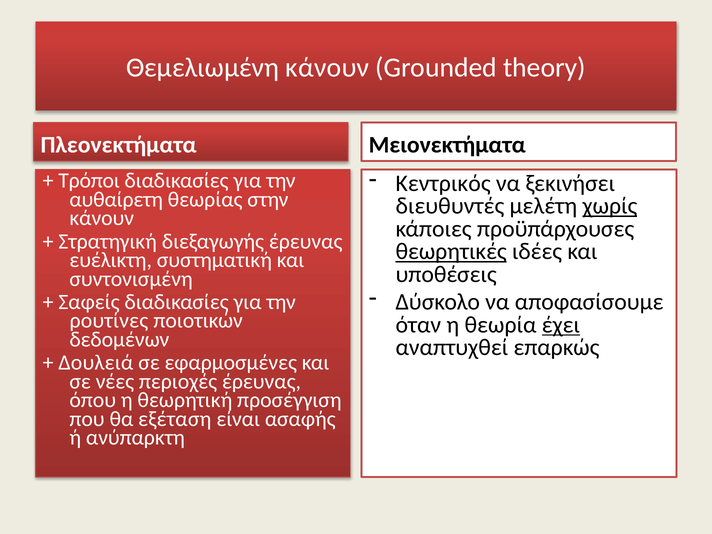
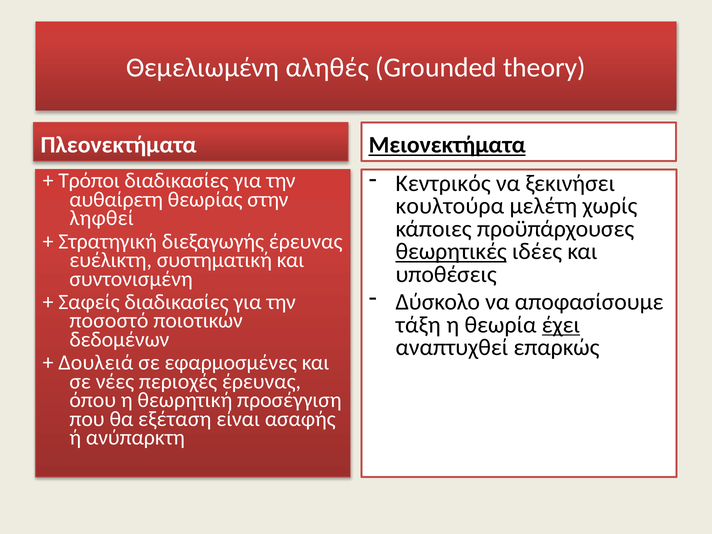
Θεμελιωμένη κάνουν: κάνουν -> αληθές (327, 68)
Μειονεκτήματα underline: none -> present (447, 145)
διευθυντές: διευθυντές -> κουλτούρα (450, 206)
χωρίς underline: present -> none (610, 206)
κάνουν: κάνουν -> ληφθεί (102, 218)
ρουτίνες: ρουτίνες -> ποσοστό (109, 321)
όταν: όταν -> τάξη (418, 325)
